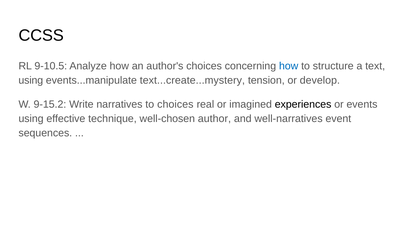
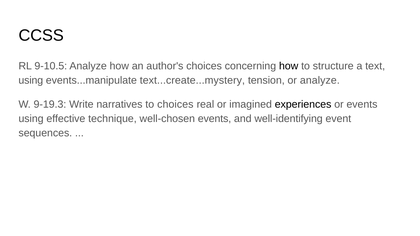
how colour: blue -> black (289, 66)
or develop: develop -> analyze (320, 81)
9-15.2: 9-15.2 -> 9-19.3 (50, 104)
well-chosen author: author -> events (215, 119)
well-narratives: well-narratives -> well-identifying (289, 119)
